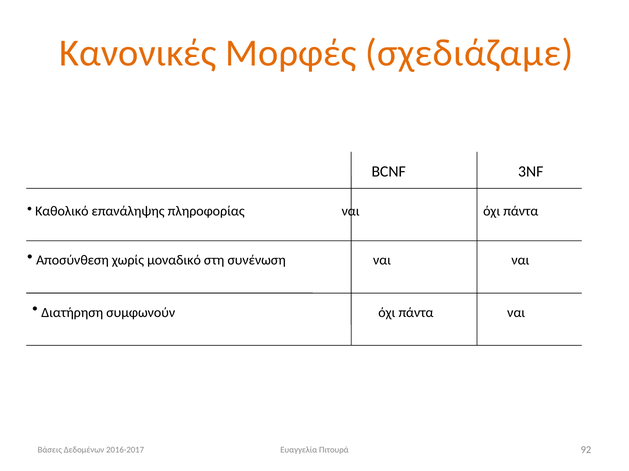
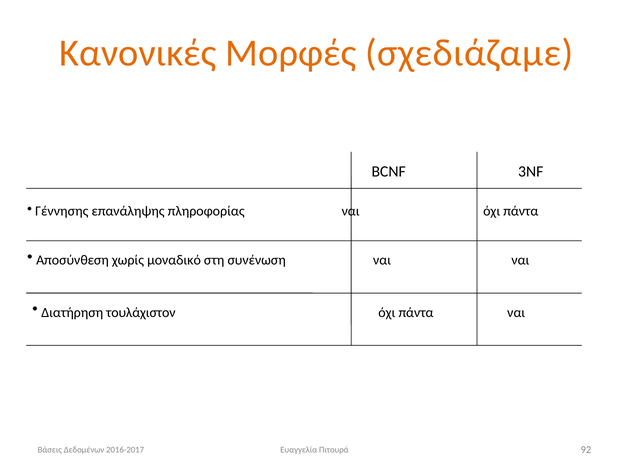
Καθολικό: Καθολικό -> Γέννησης (62, 212)
συμφωνούν: συμφωνούν -> τουλάχιστον (141, 313)
